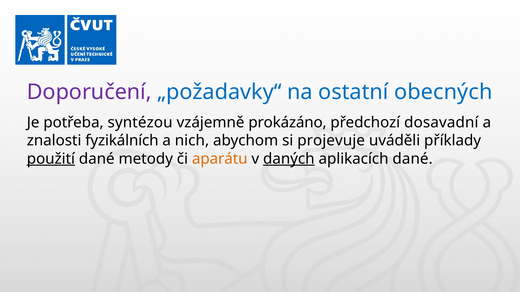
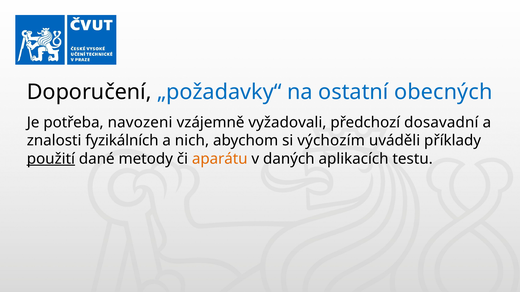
Doporučení colour: purple -> black (89, 92)
syntézou: syntézou -> navozeni (140, 123)
prokázáno: prokázáno -> vyžadovali (287, 123)
projevuje: projevuje -> výchozím (331, 141)
daných underline: present -> none (289, 159)
aplikacích dané: dané -> testu (413, 159)
